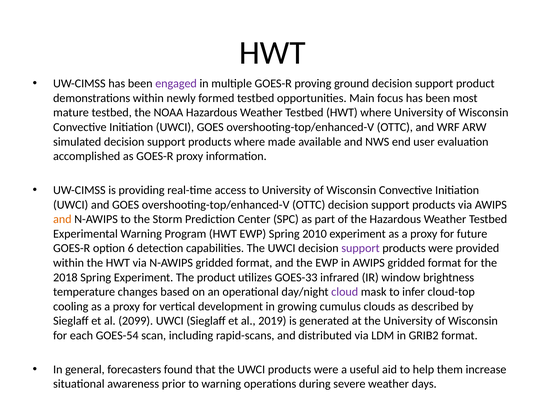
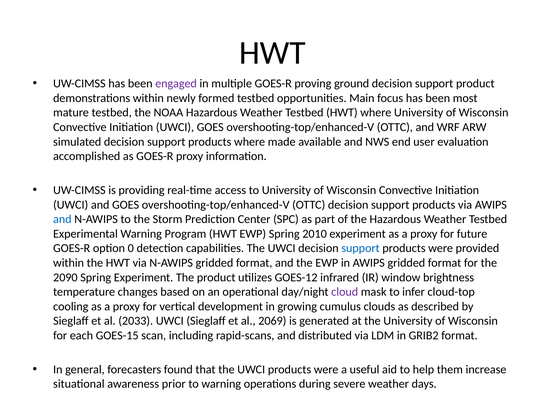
and colour: orange -> blue (62, 219)
6: 6 -> 0 (131, 248)
support colour: purple -> blue (361, 248)
2018: 2018 -> 2090 (65, 277)
GOES-33: GOES-33 -> GOES-12 (296, 277)
2099: 2099 -> 2033 (136, 321)
2019: 2019 -> 2069 (272, 321)
GOES-54: GOES-54 -> GOES-15 (117, 335)
